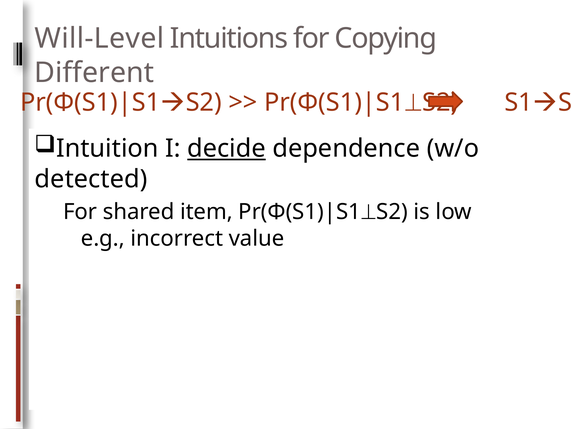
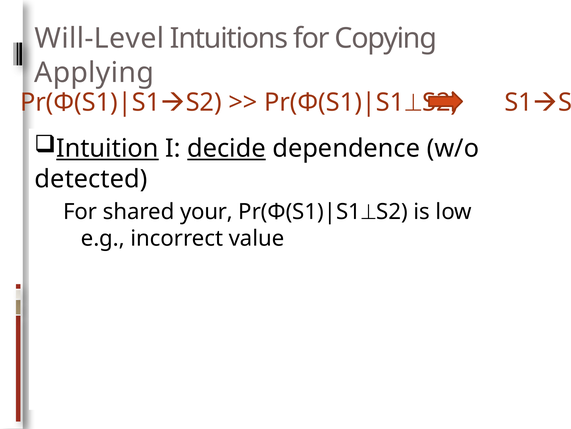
Different: Different -> Applying (94, 73)
Intuition underline: none -> present (107, 148)
item: item -> your (206, 212)
